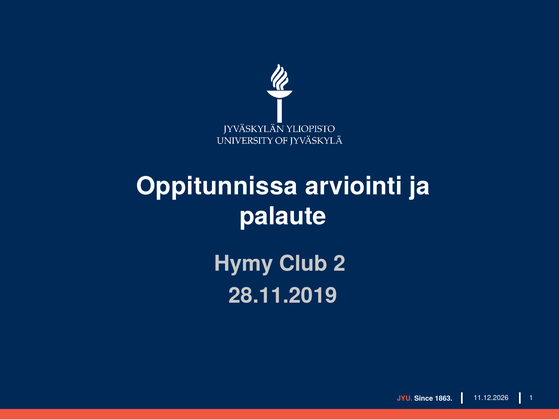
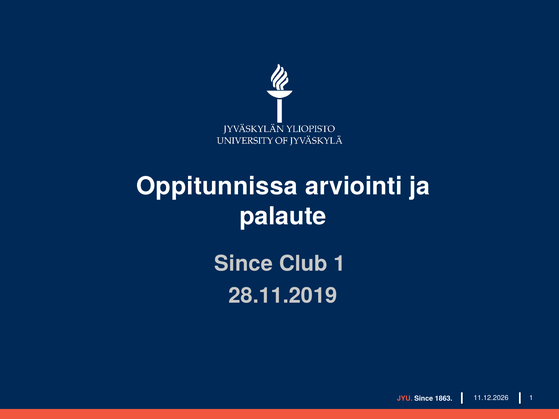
Hymy: Hymy -> Since (244, 264)
Club 2: 2 -> 1 (339, 264)
